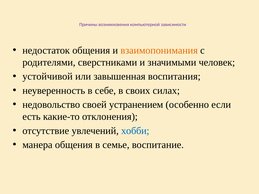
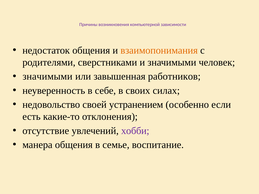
устойчивой: устойчивой -> значимыми (48, 77)
воспитания: воспитания -> работников (174, 77)
хобби colour: blue -> purple (135, 131)
